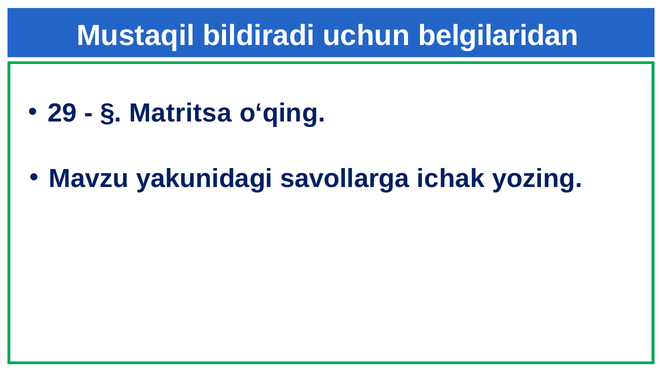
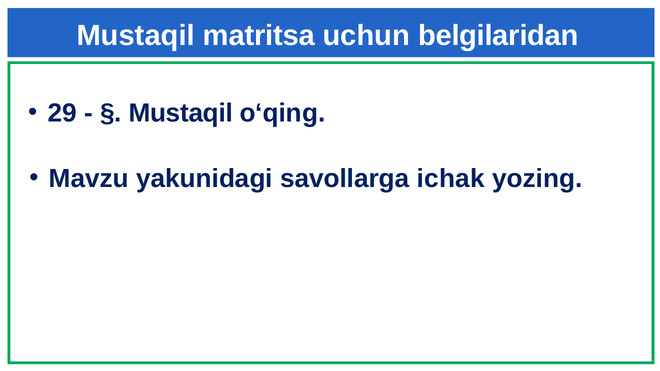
bildiradi: bildiradi -> matritsa (259, 36)
Matritsa: Matritsa -> Mustaqil (181, 113)
